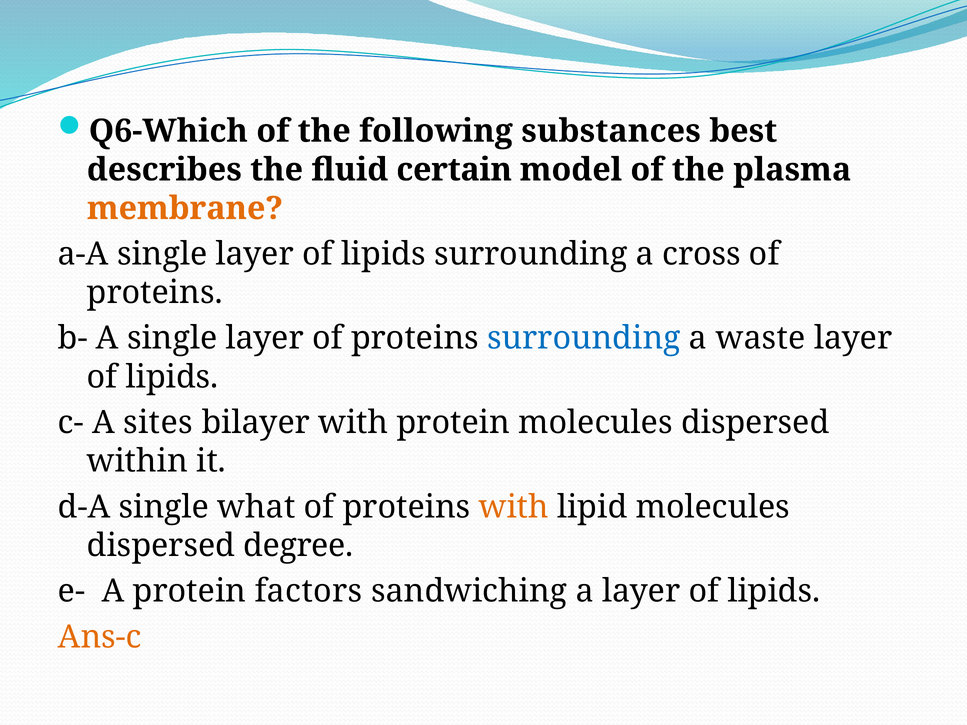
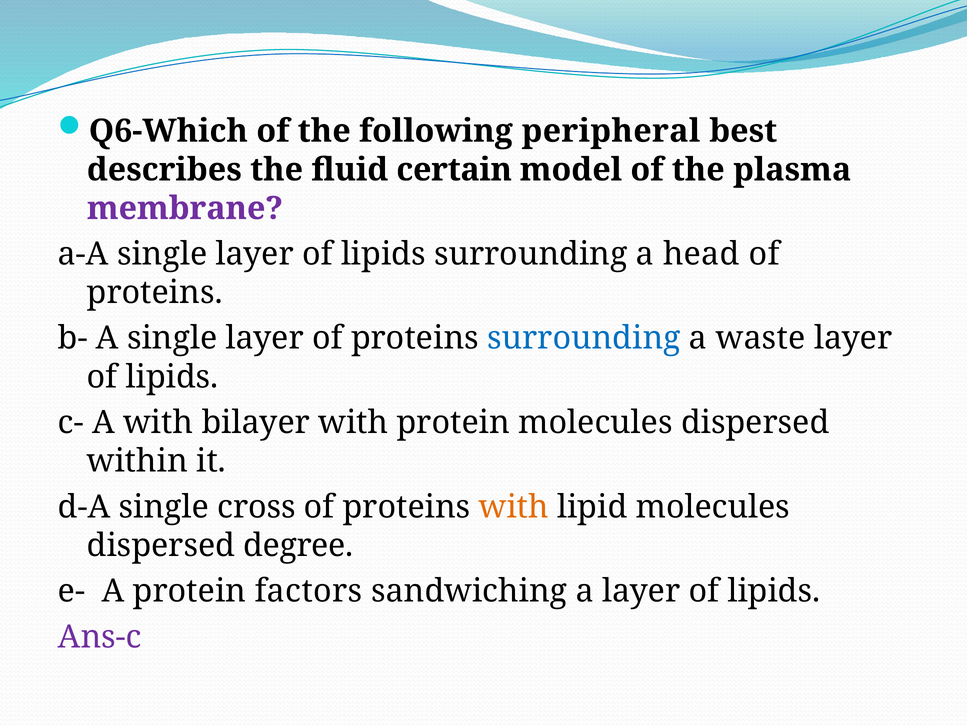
substances: substances -> peripheral (611, 131)
membrane colour: orange -> purple (185, 208)
cross: cross -> head (701, 254)
A sites: sites -> with (158, 423)
what: what -> cross (256, 507)
Ans-c colour: orange -> purple (100, 637)
